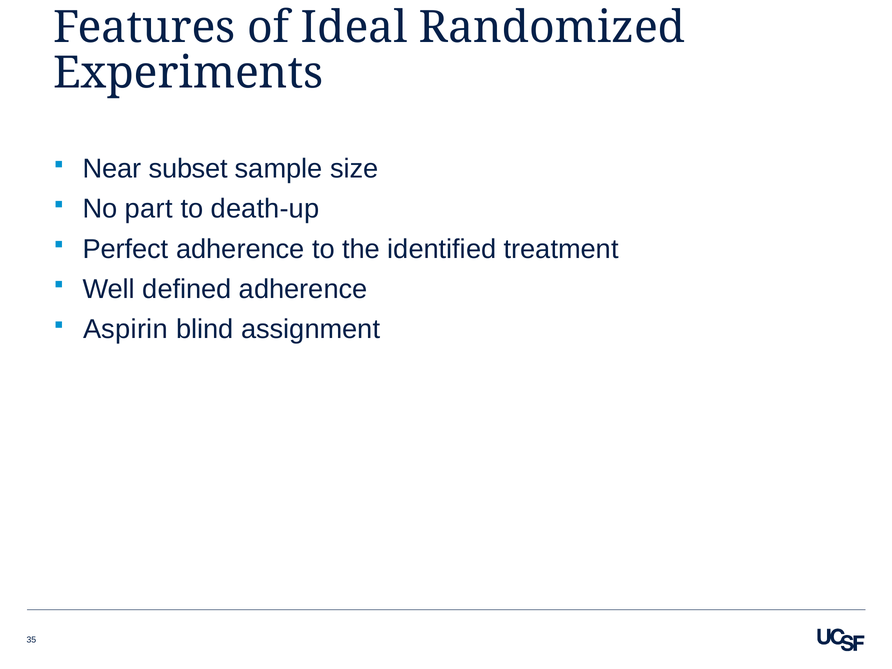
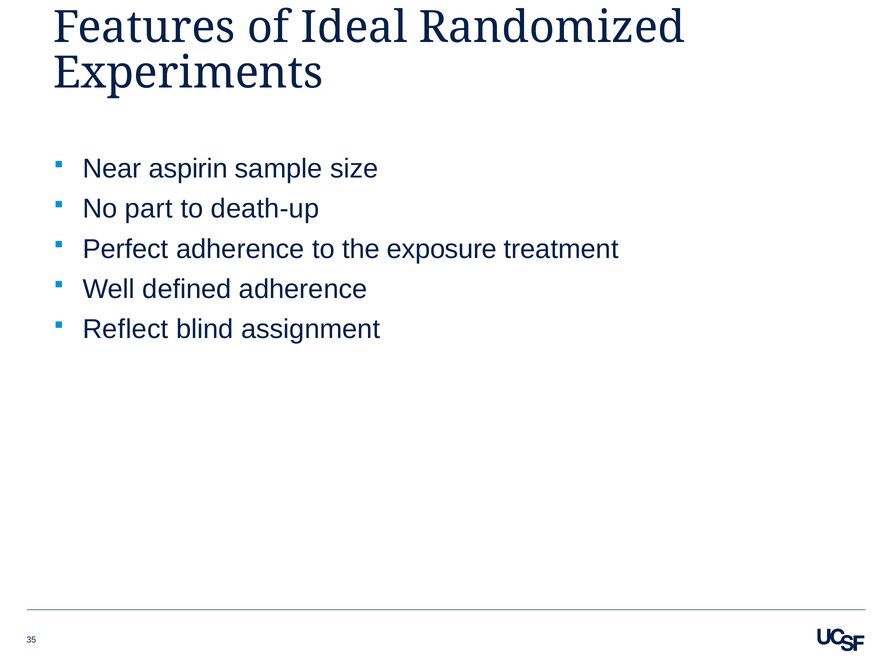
subset: subset -> aspirin (188, 169)
identified: identified -> exposure (442, 249)
Aspirin: Aspirin -> Reflect (126, 329)
